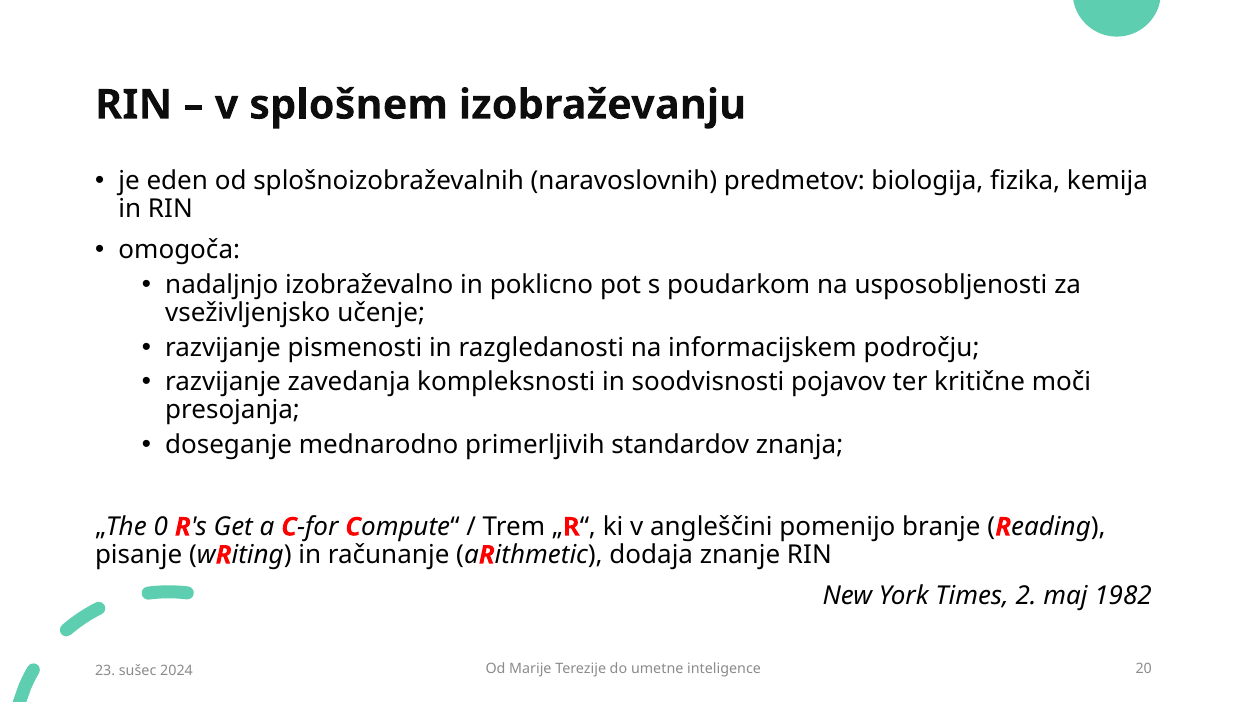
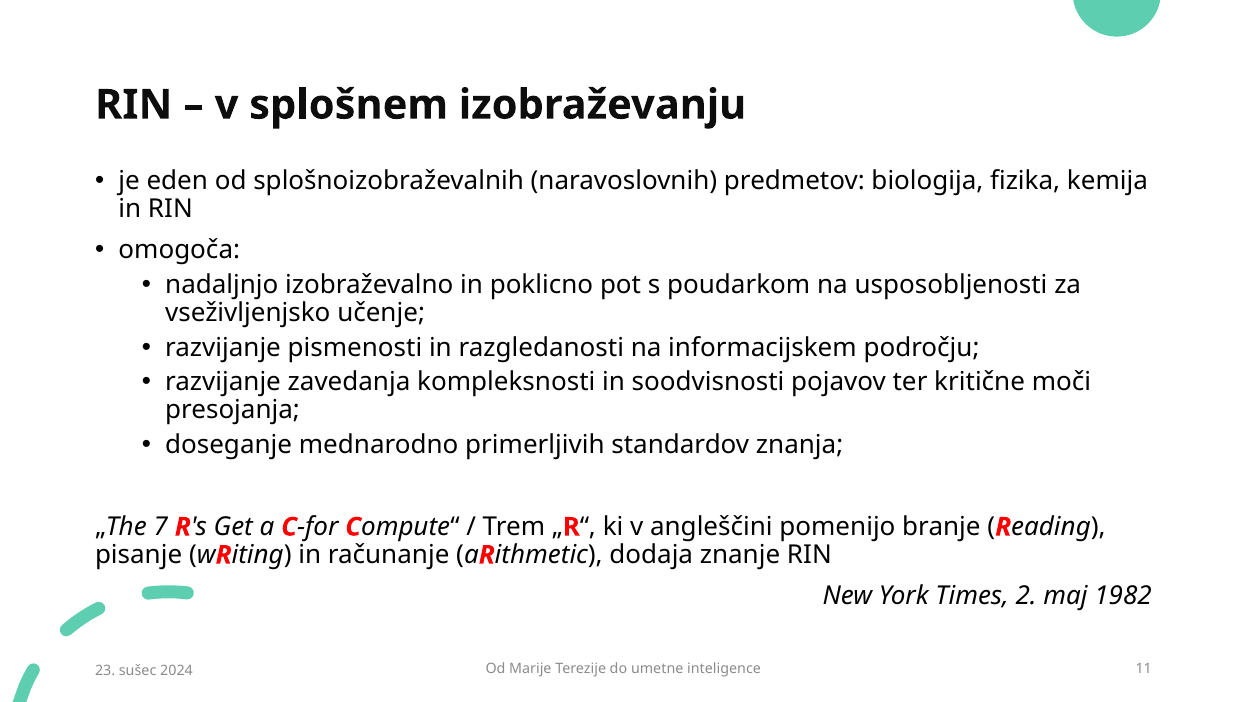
0: 0 -> 7 (161, 527)
20: 20 -> 11 (1144, 669)
